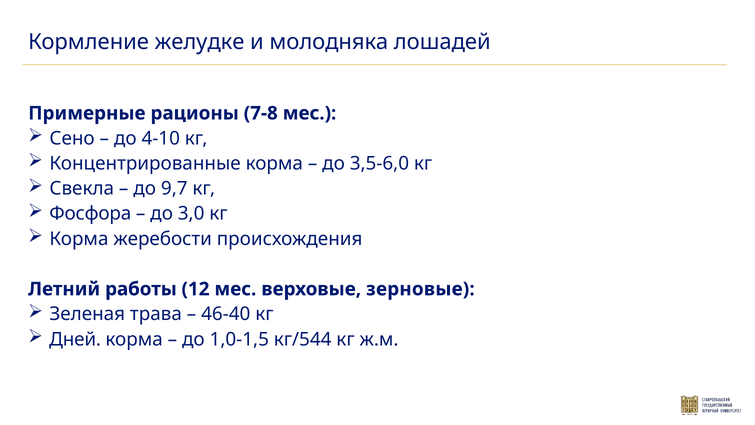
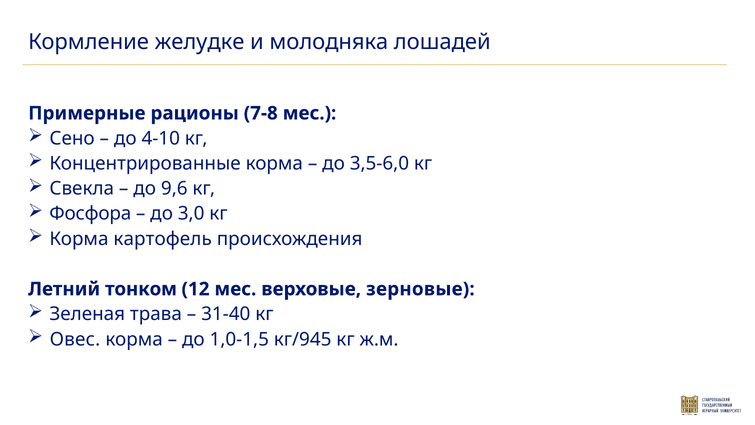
9,7: 9,7 -> 9,6 (174, 188)
жеребости: жеребости -> картофель (163, 239)
работы: работы -> тонком (141, 289)
46-40: 46-40 -> 31-40 (226, 314)
Дней: Дней -> Овес (75, 339)
кг/544: кг/544 -> кг/945 (303, 339)
